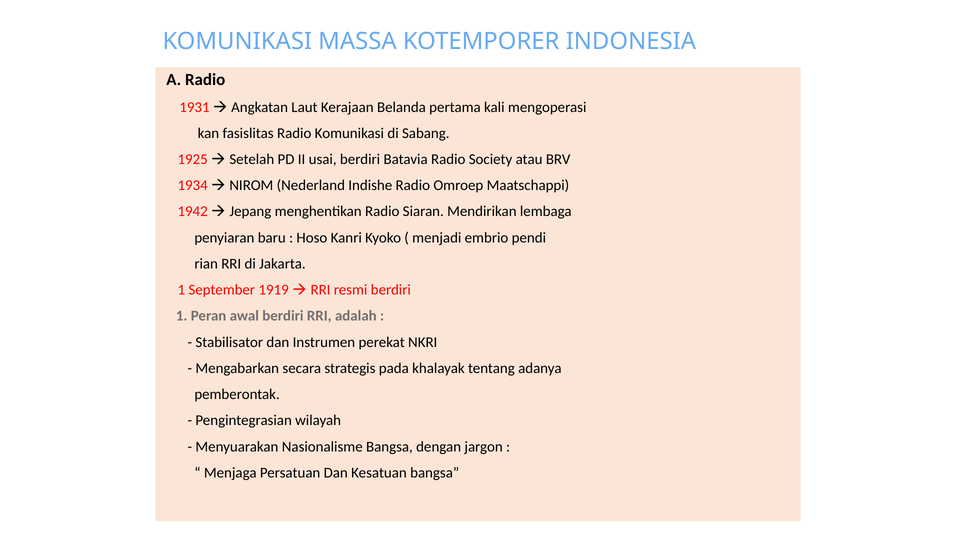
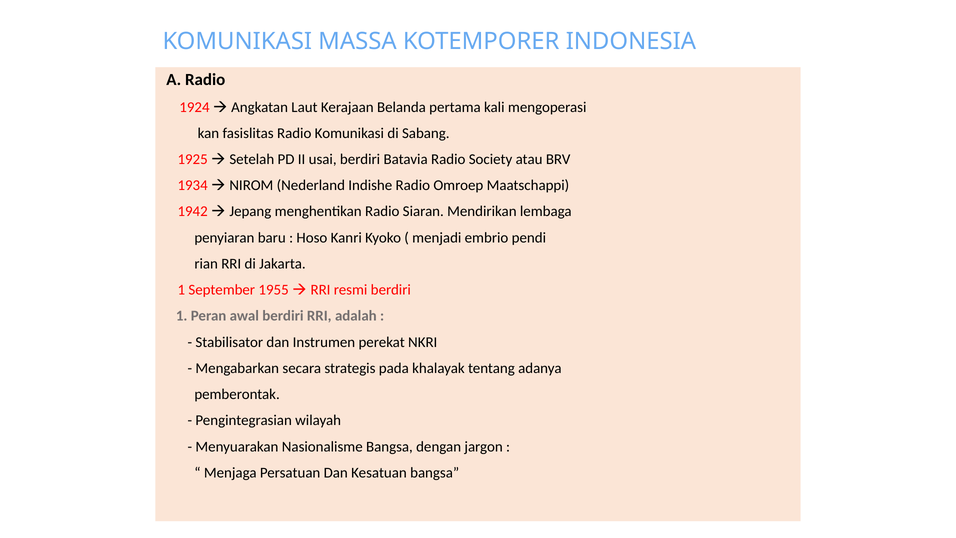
1931: 1931 -> 1924 (194, 107)
1919: 1919 -> 1955 (274, 290)
